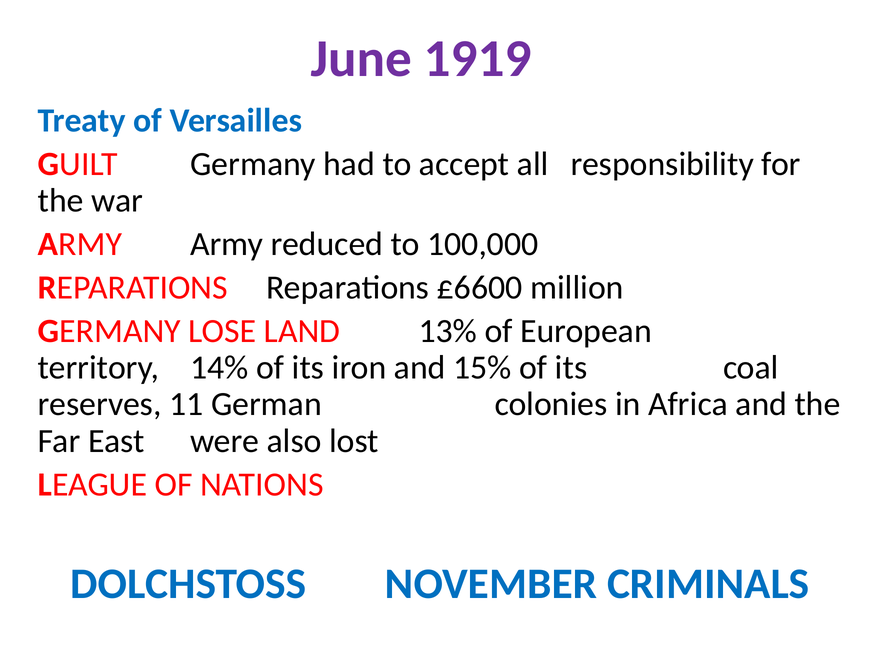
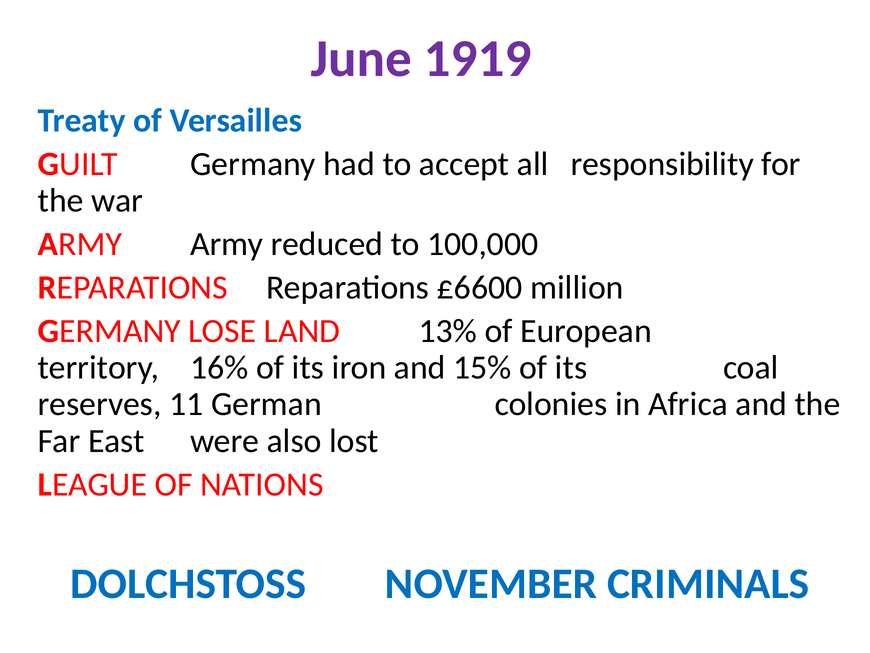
14%: 14% -> 16% (219, 367)
